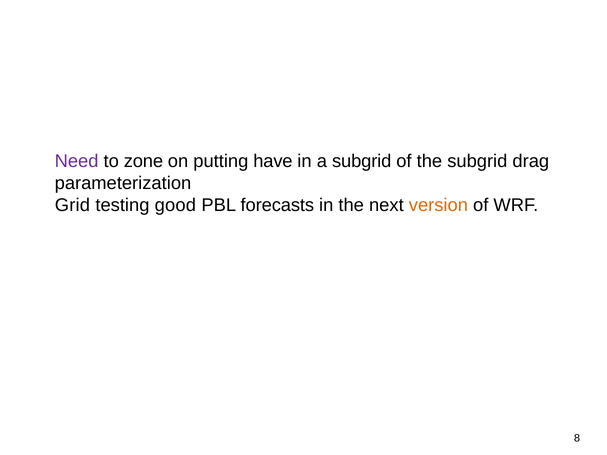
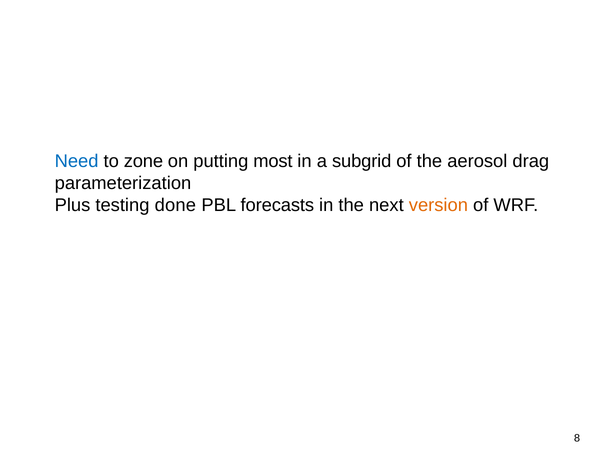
Need colour: purple -> blue (77, 161)
have: have -> most (273, 161)
the subgrid: subgrid -> aerosol (477, 161)
Grid: Grid -> Plus (73, 205)
good: good -> done (175, 205)
